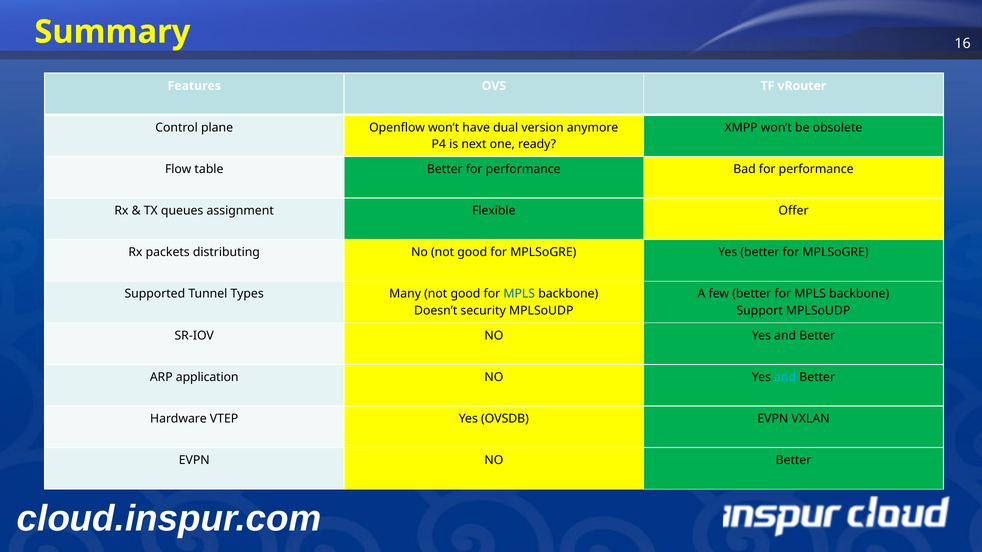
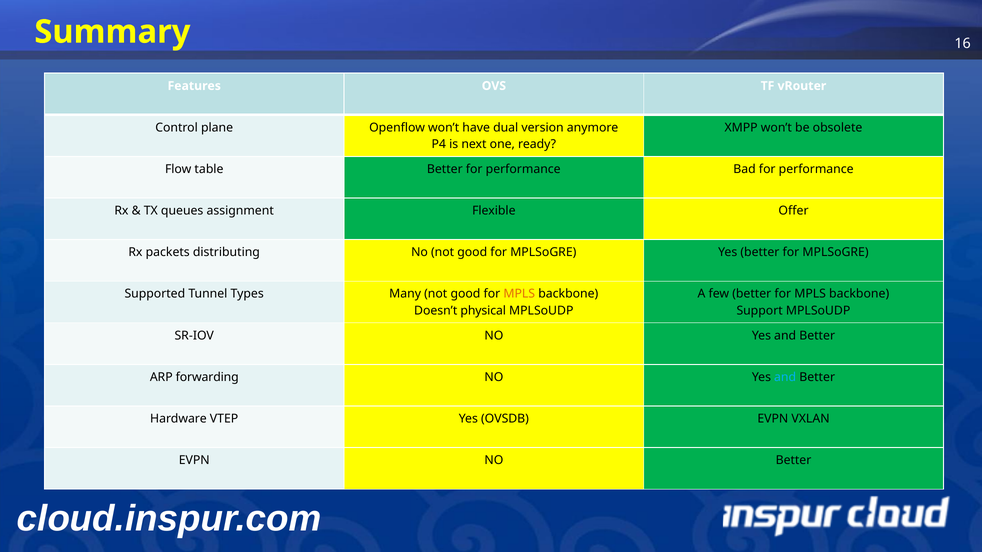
MPLS colour: blue -> orange (519, 294)
security: security -> physical (483, 311)
application: application -> forwarding (207, 377)
